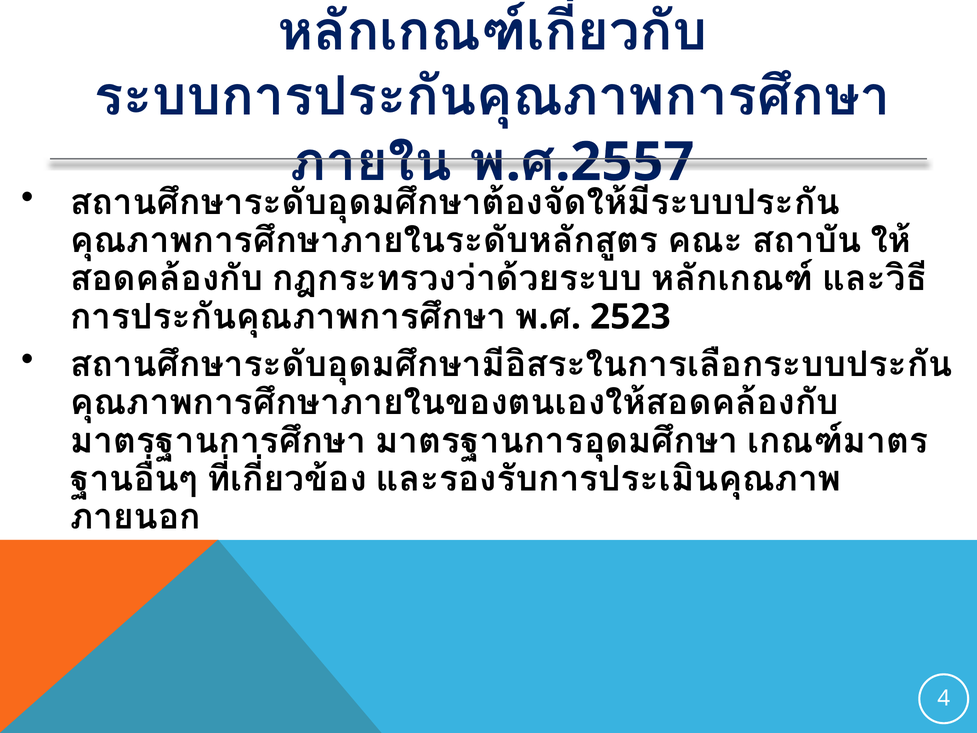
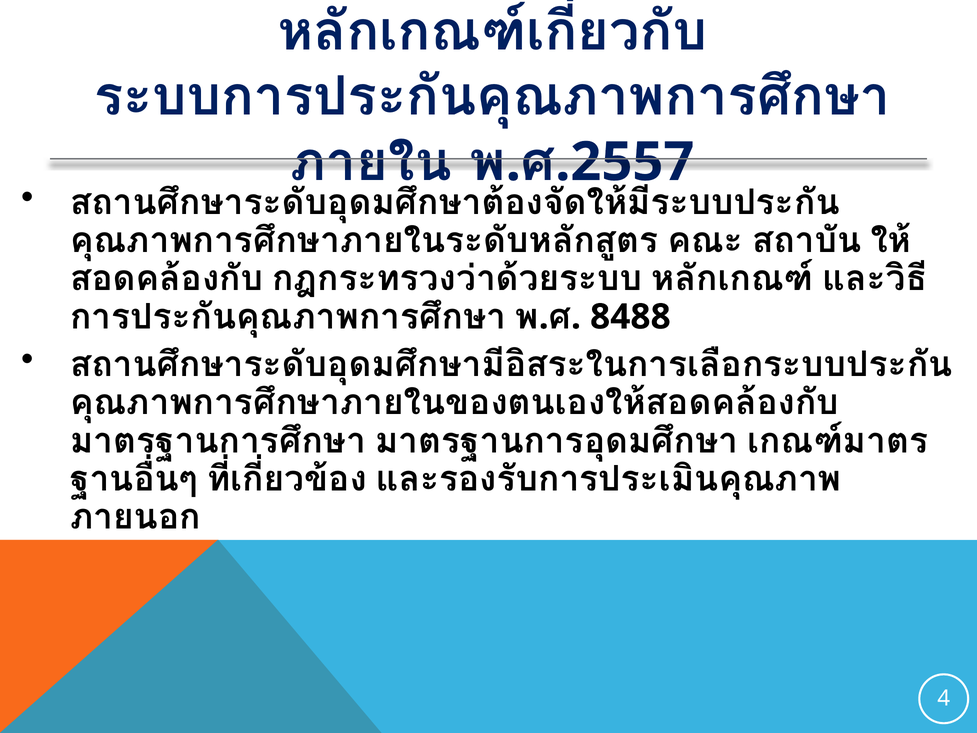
2523: 2523 -> 8488 (630, 317)
